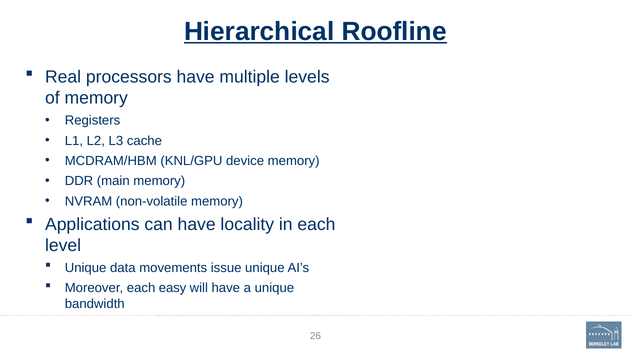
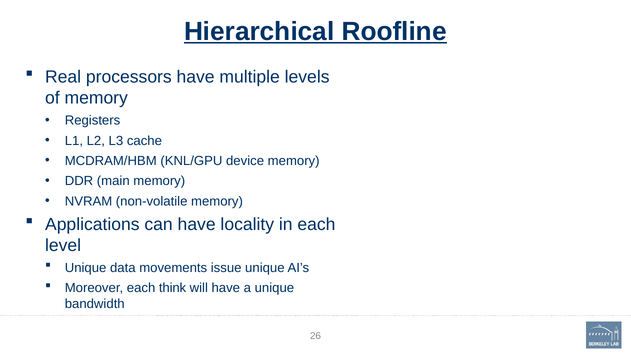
easy: easy -> think (173, 288)
